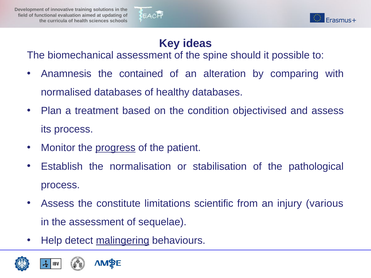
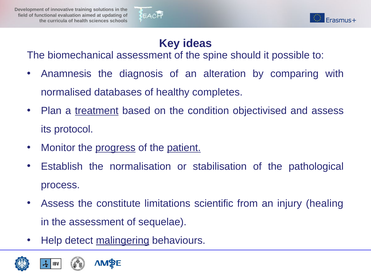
contained: contained -> diagnosis (141, 74)
healthy databases: databases -> completes (217, 92)
treatment underline: none -> present (97, 111)
its process: process -> protocol (74, 129)
patient underline: none -> present (184, 148)
various: various -> healing (325, 204)
